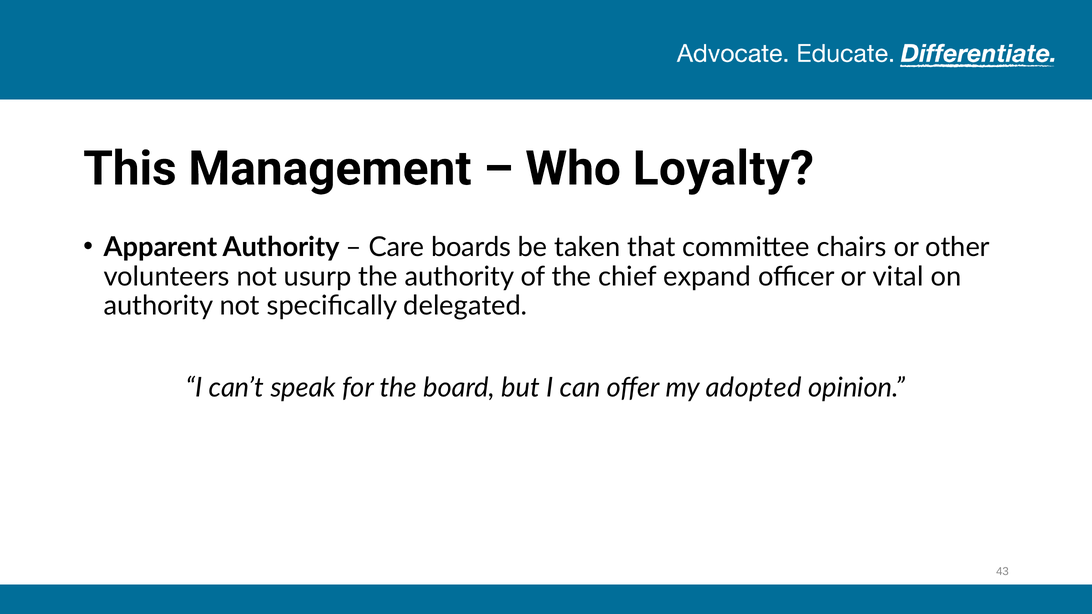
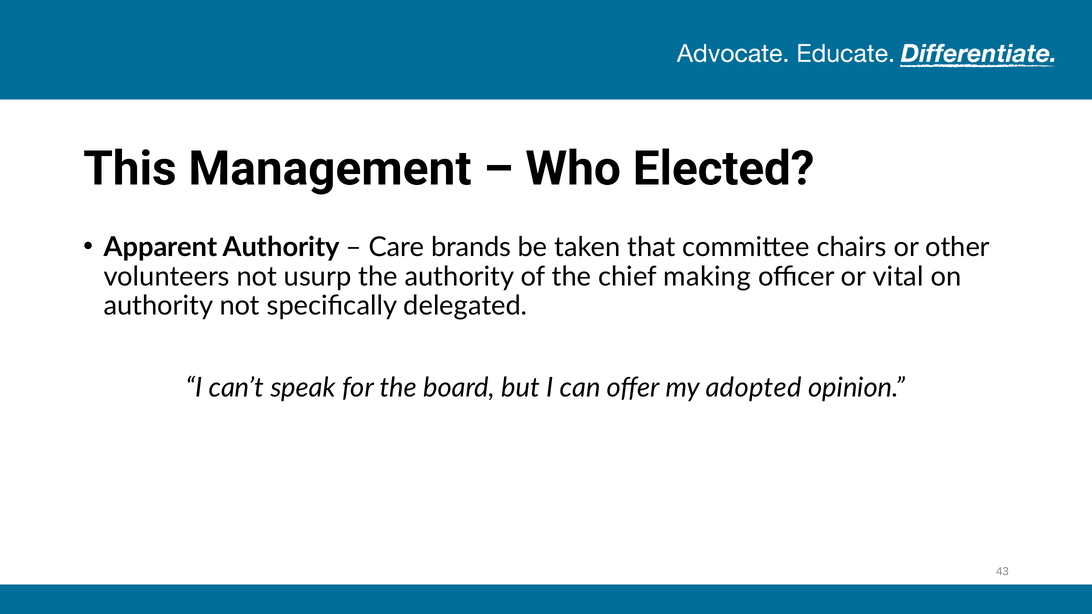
Loyalty: Loyalty -> Elected (724, 169)
boards: boards -> brands (471, 247)
expand: expand -> making (707, 277)
